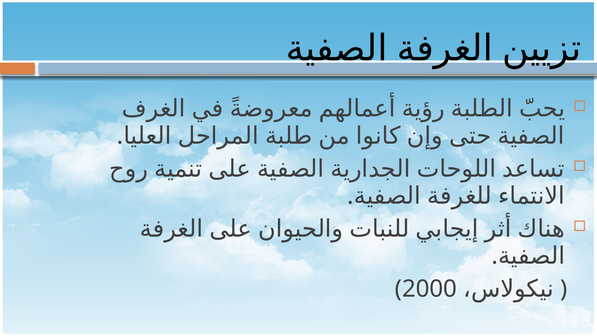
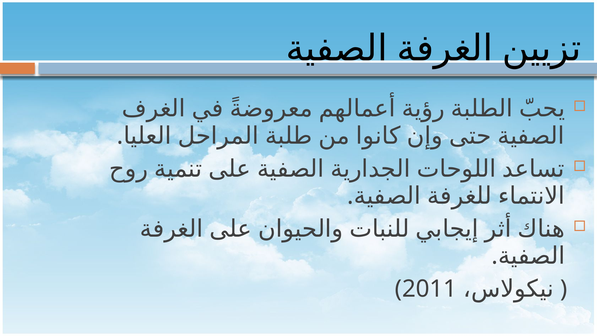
2000: 2000 -> 2011 (430, 289)
